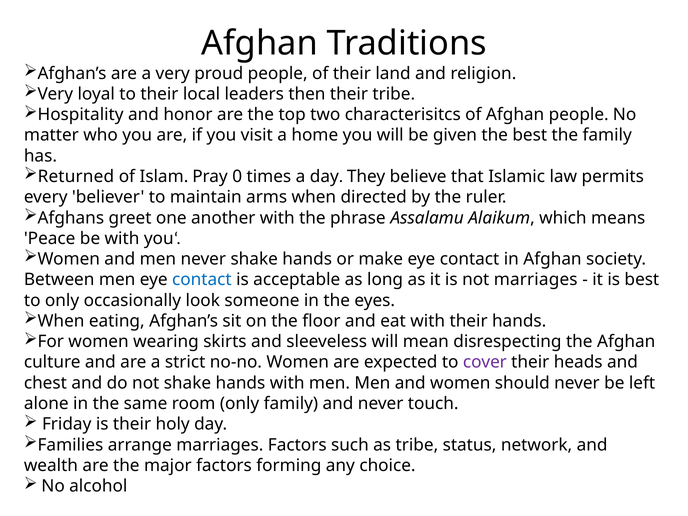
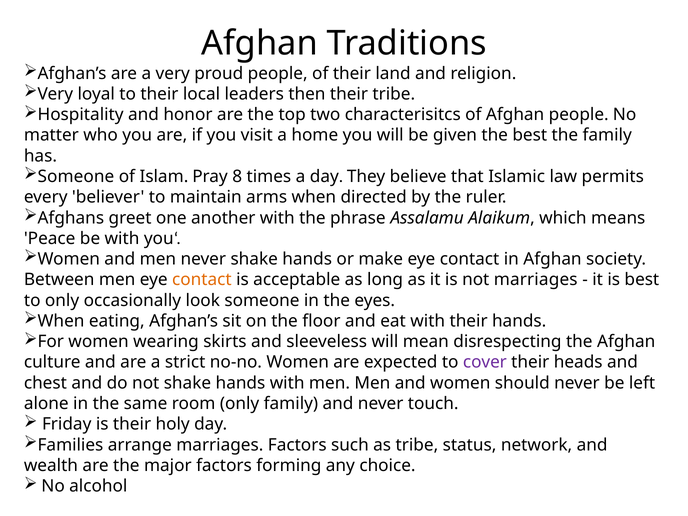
Returned: Returned -> Someone (76, 177)
0: 0 -> 8 (237, 177)
contact colour: blue -> orange (202, 280)
